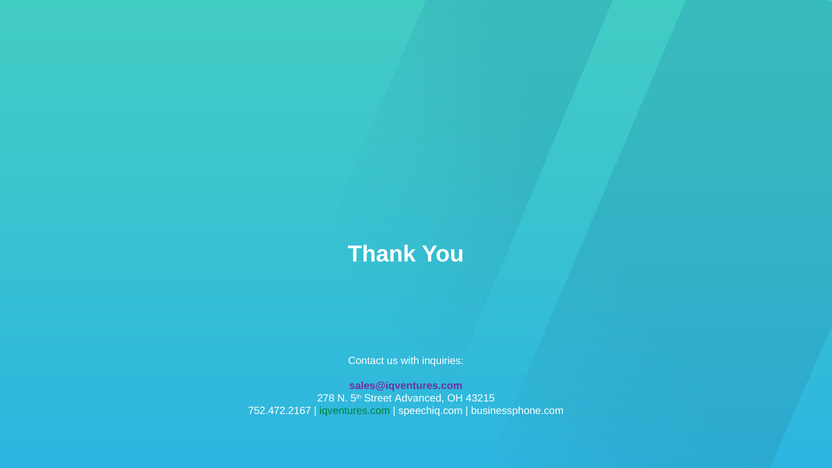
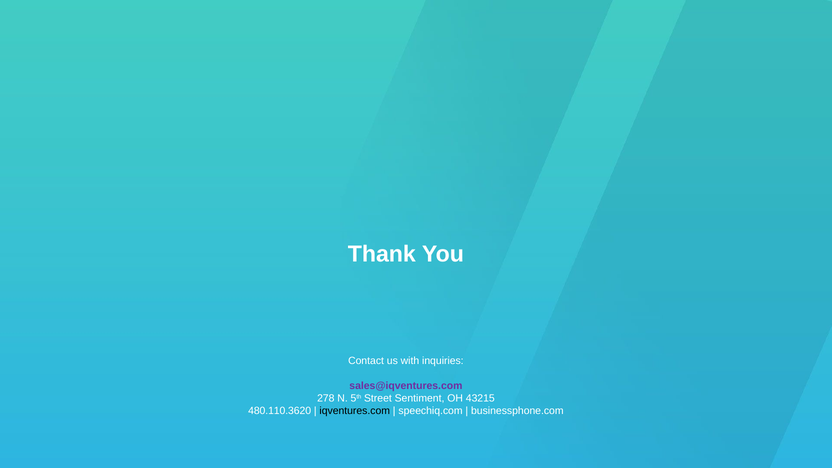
Advanced: Advanced -> Sentiment (420, 398)
752.472.2167: 752.472.2167 -> 480.110.3620 (280, 411)
iqventures.com colour: green -> black (355, 411)
